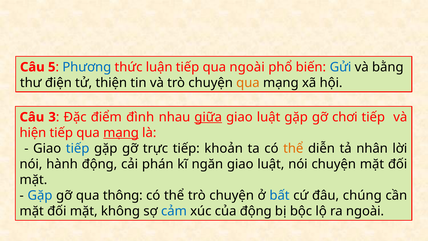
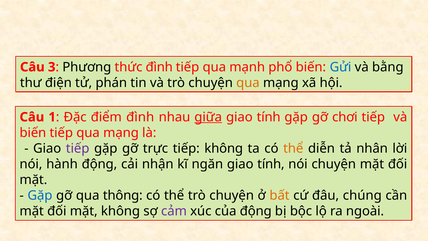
5: 5 -> 3 (52, 67)
Phương colour: blue -> black (87, 67)
thức luận: luận -> đình (159, 67)
qua ngoài: ngoài -> mạnh (247, 67)
thiện: thiện -> phán (111, 83)
3: 3 -> 1 (52, 117)
luật: luật -> tính (269, 117)
hiện: hiện -> biến (33, 133)
mạng underline: present -> none (121, 133)
tiếp colour: blue -> purple (78, 148)
tiếp khoản: khoản -> không (224, 148)
phán: phán -> nhận (158, 164)
luật: luật -> tính (271, 164)
bất colour: blue -> orange (280, 195)
cảm colour: blue -> purple (174, 211)
